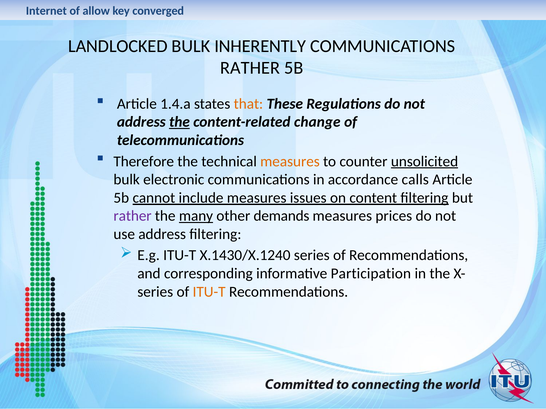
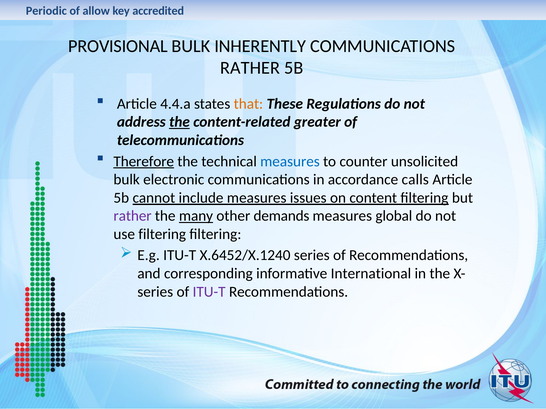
Internet: Internet -> Periodic (46, 11)
converged: converged -> accredited (158, 11)
LANDLOCKED: LANDLOCKED -> PROVISIONAL (118, 46)
1.4.a: 1.4.a -> 4.4.a (175, 104)
change: change -> greater (317, 122)
Therefore underline: none -> present (144, 162)
measures colour: orange -> blue (290, 162)
unsolicited underline: present -> none (425, 162)
prices: prices -> global (394, 216)
use address: address -> filtering (162, 234)
X.1430/X.1240: X.1430/X.1240 -> X.6452/X.1240 (245, 256)
Participation: Participation -> International (371, 274)
ITU-T colour: orange -> purple (209, 292)
